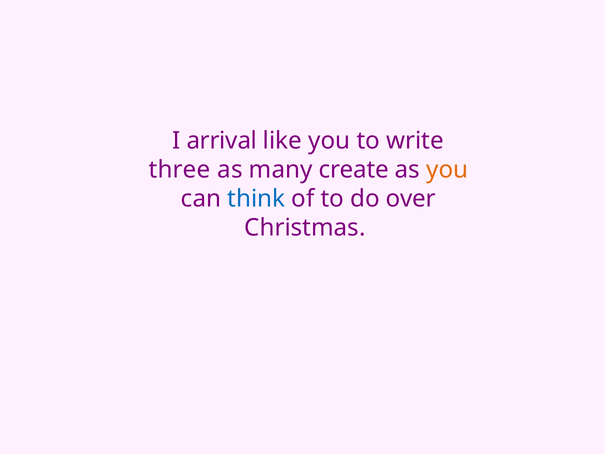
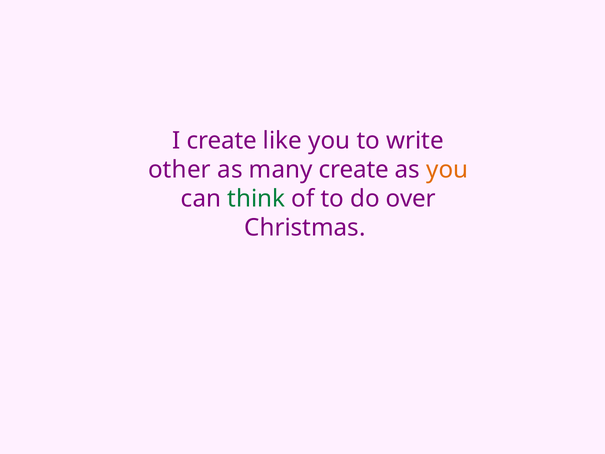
I arrival: arrival -> create (222, 141)
three: three -> other (180, 170)
think colour: blue -> green (256, 199)
